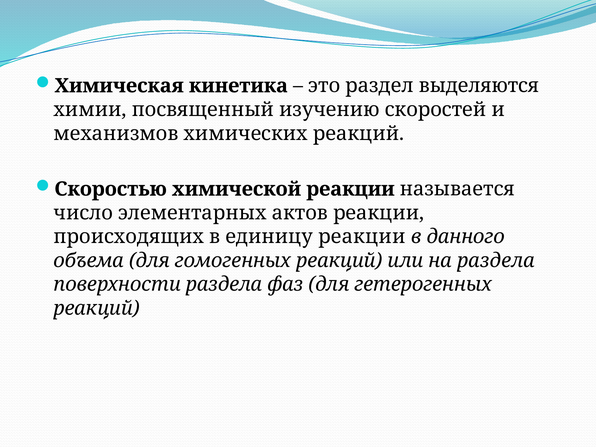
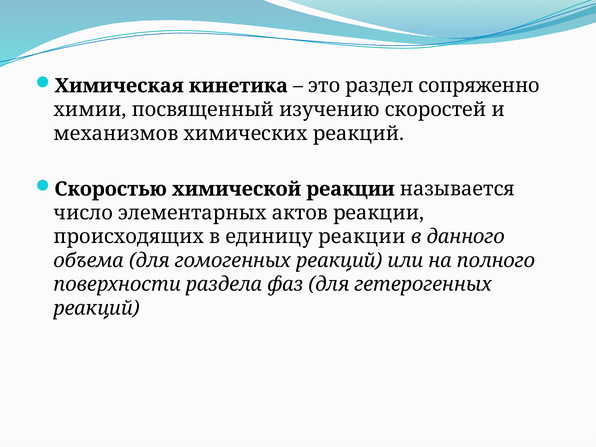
выделяются: выделяются -> сопряженно (479, 86)
на раздела: раздела -> полного (496, 261)
